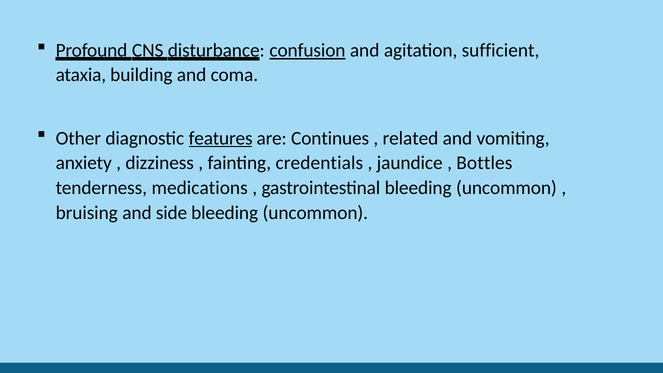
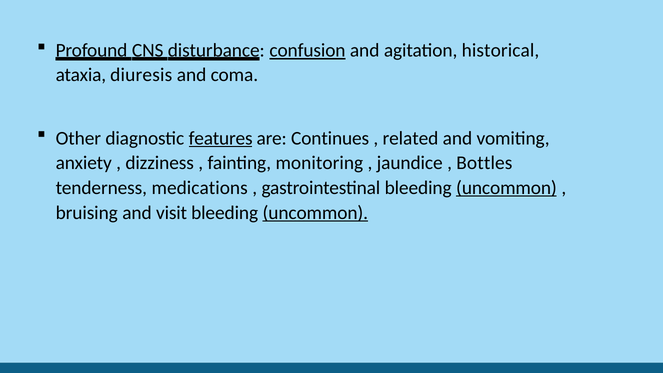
sufficient: sufficient -> historical (500, 50)
building: building -> diuresis (141, 75)
credentials: credentials -> monitoring (319, 163)
uncommon underline: none -> present (506, 188)
side: side -> visit (172, 213)
uncommon underline: none -> present (315, 213)
